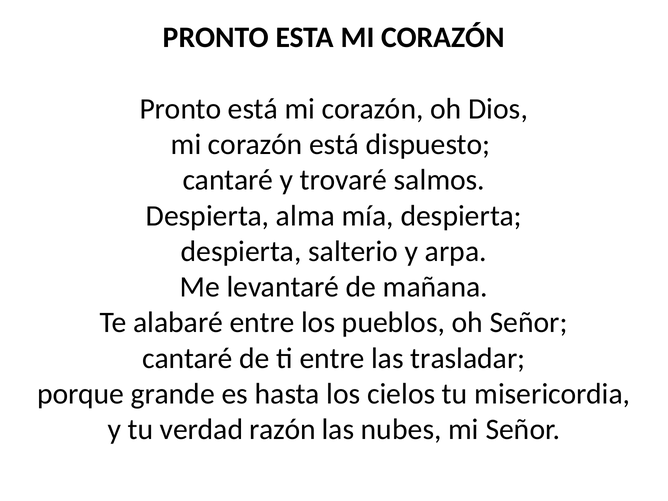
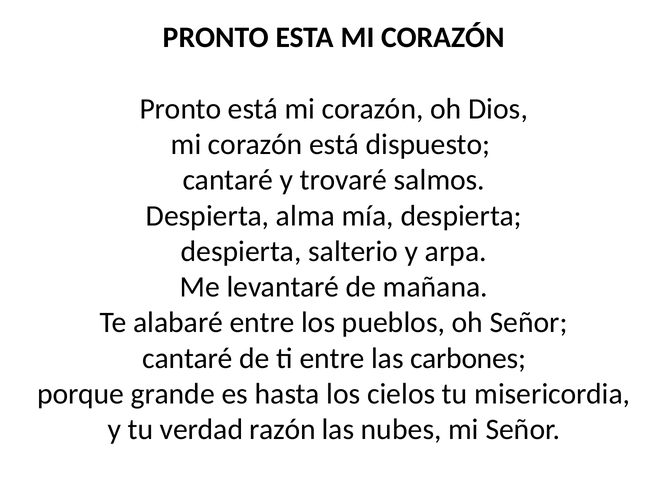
trasladar: trasladar -> carbones (468, 358)
